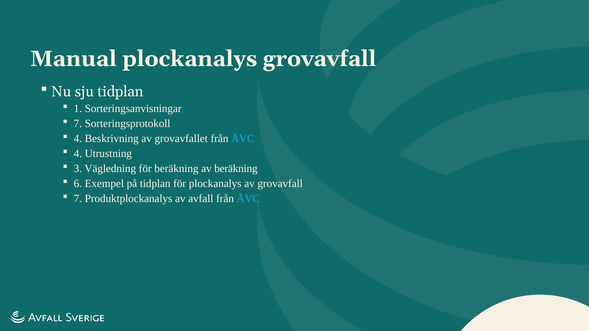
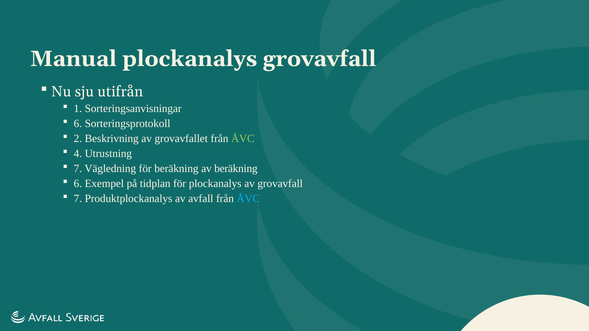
sju tidplan: tidplan -> utifrån (120, 92)
7: 7 -> 6 (78, 124)
4: 4 -> 2 (78, 139)
ÅVC colour: light blue -> light green (243, 139)
3: 3 -> 7 (78, 169)
